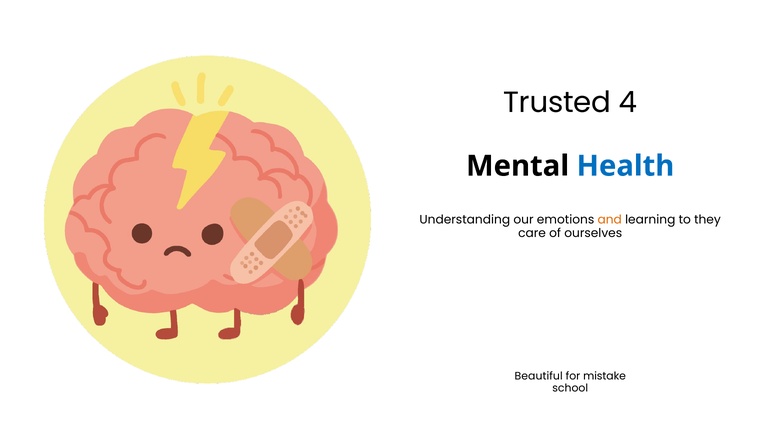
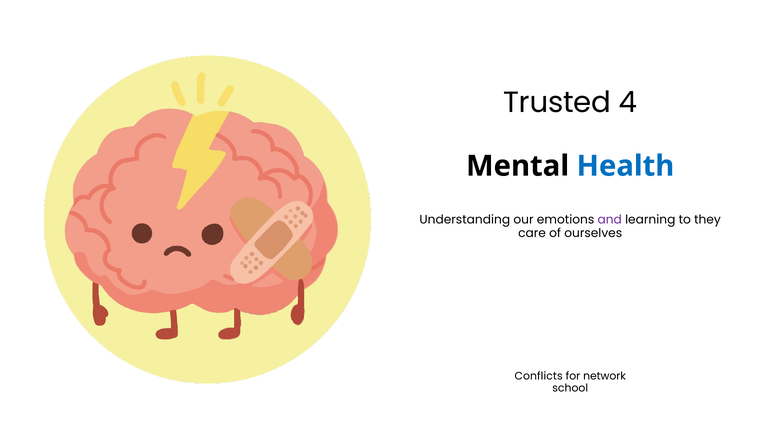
and colour: orange -> purple (610, 220)
Beautiful: Beautiful -> Conflicts (539, 376)
mistake: mistake -> network (605, 376)
